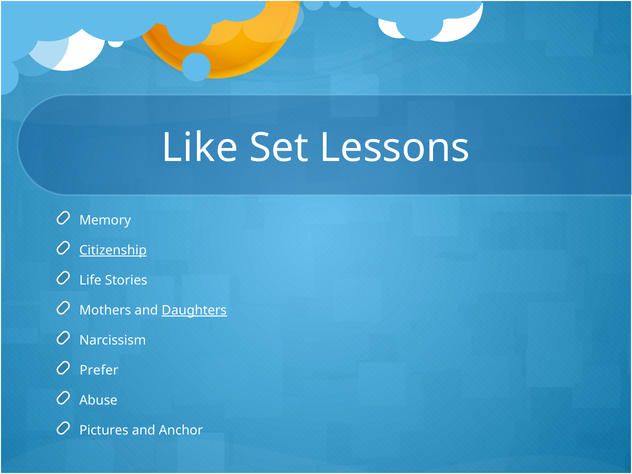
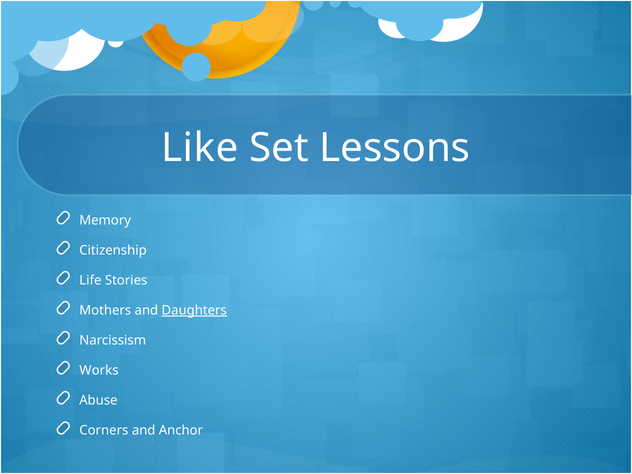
Citizenship underline: present -> none (113, 250)
Prefer: Prefer -> Works (99, 370)
Pictures: Pictures -> Corners (104, 430)
